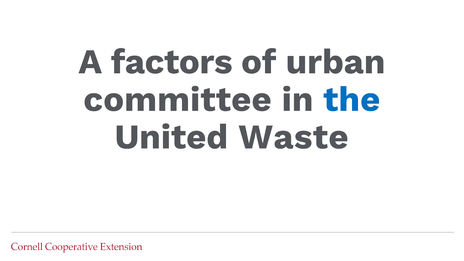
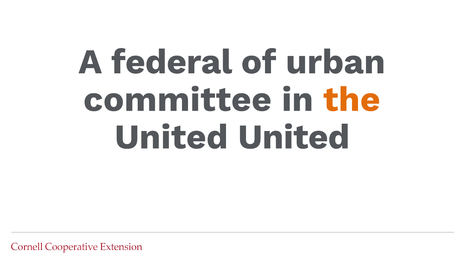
factors: factors -> federal (172, 62)
the colour: blue -> orange (352, 99)
United Waste: Waste -> United (294, 137)
